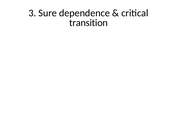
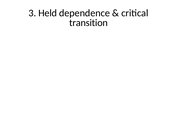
Sure: Sure -> Held (48, 13)
